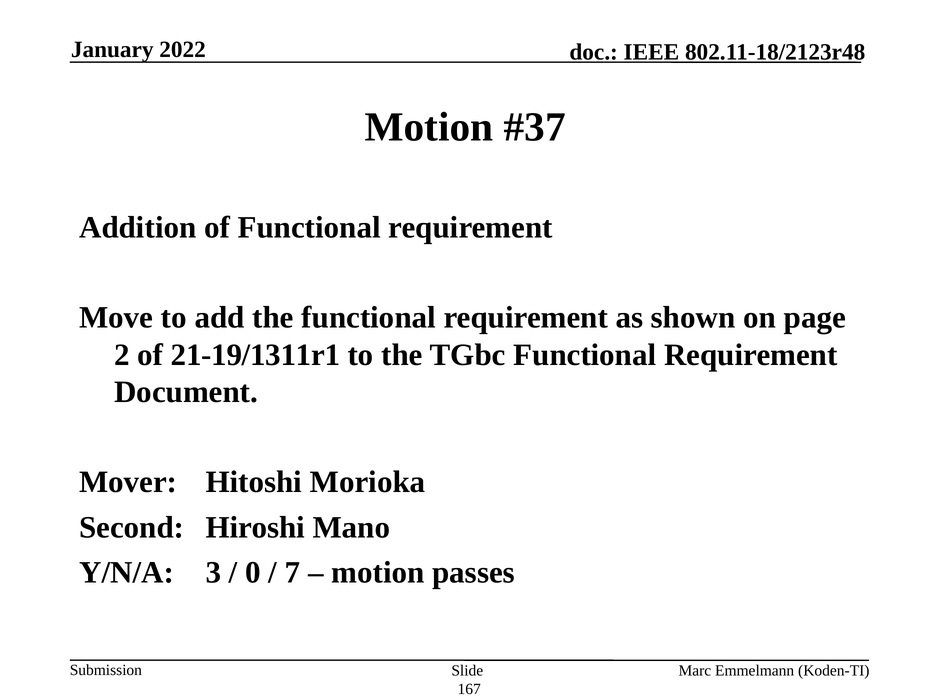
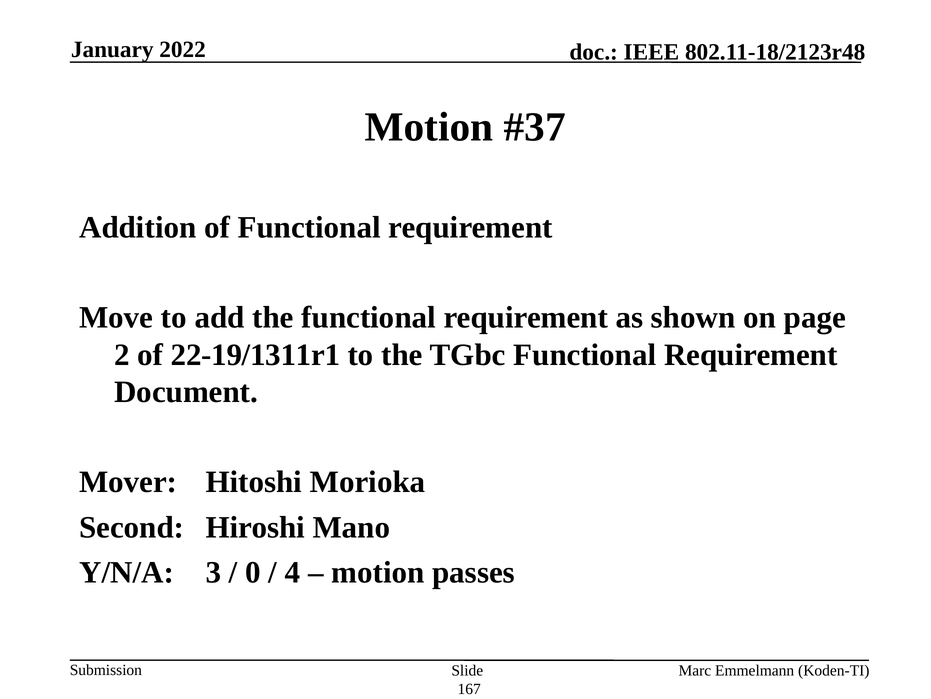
21-19/1311r1: 21-19/1311r1 -> 22-19/1311r1 (256, 354)
7: 7 -> 4 (293, 572)
